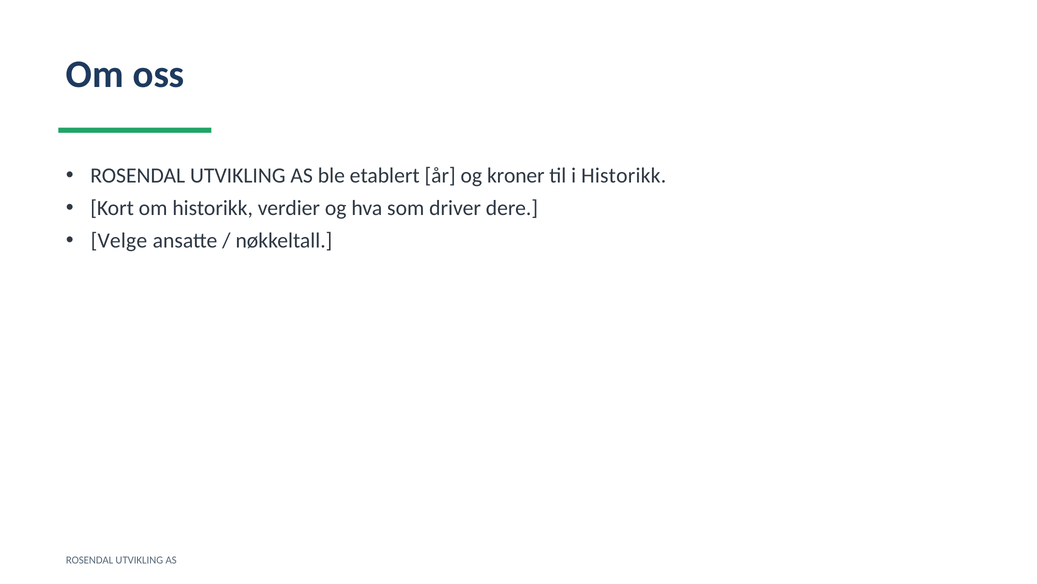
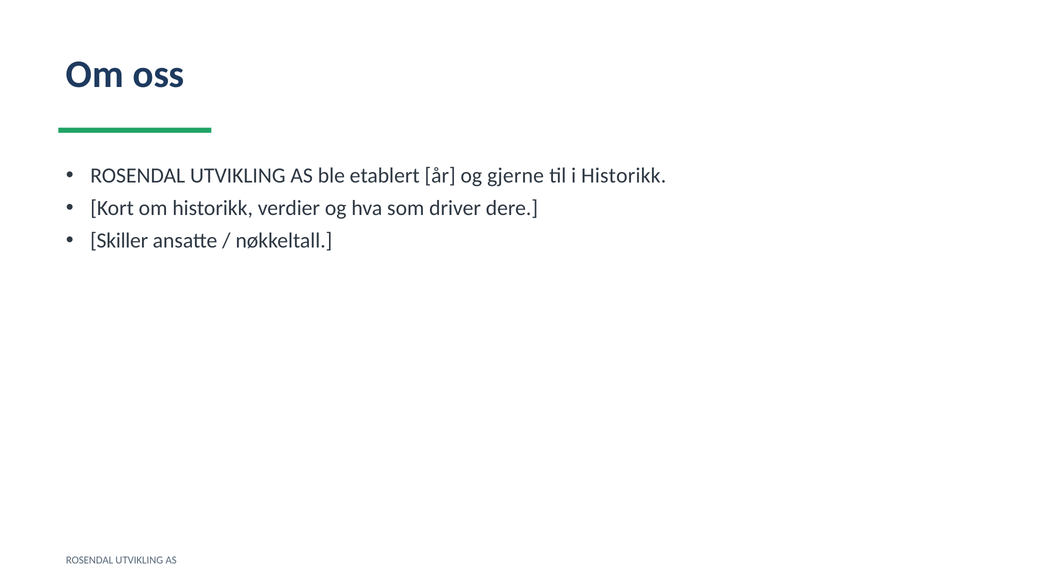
kroner: kroner -> gjerne (516, 176)
Velge: Velge -> Skiller (119, 240)
